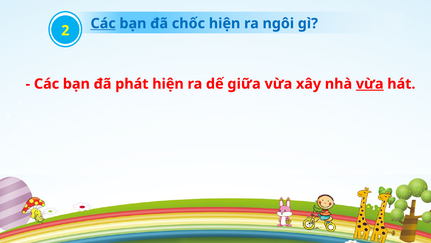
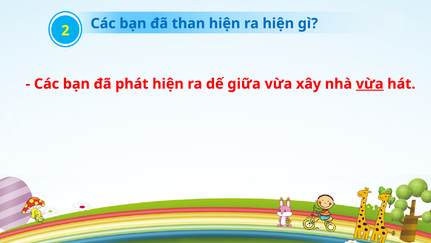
Các underline: present -> none (103, 23)
chốc: chốc -> than (188, 23)
ra ngôi: ngôi -> hiện (278, 23)
